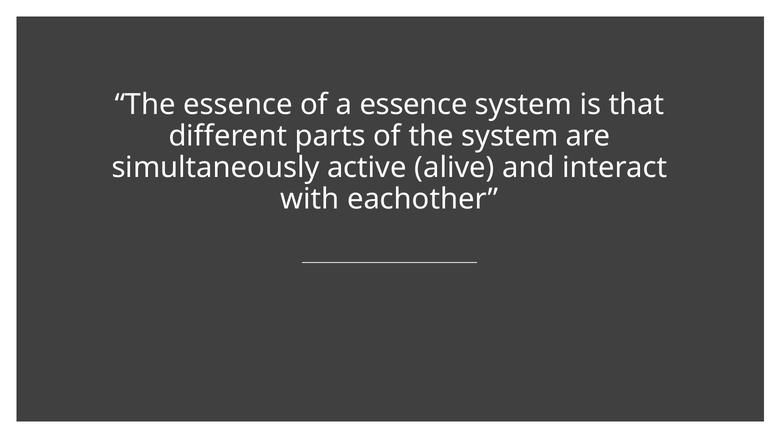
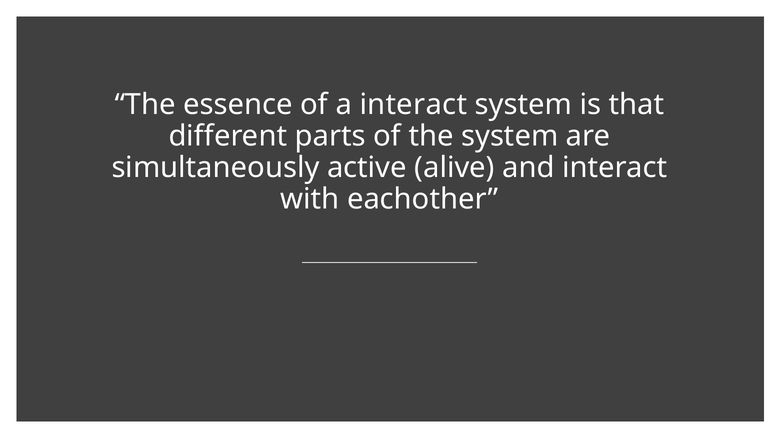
a essence: essence -> interact (413, 105)
